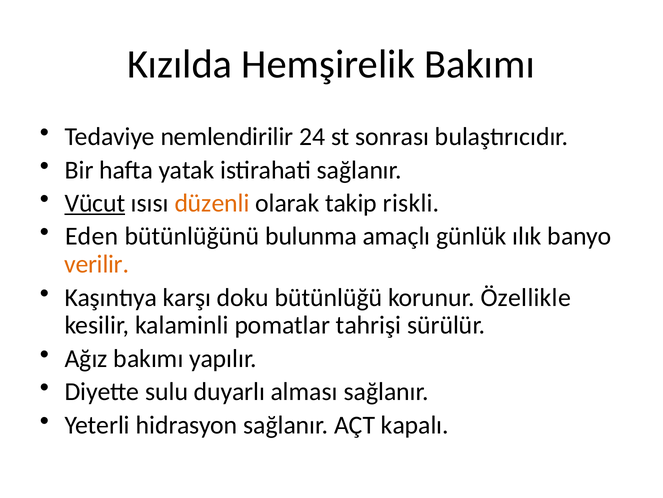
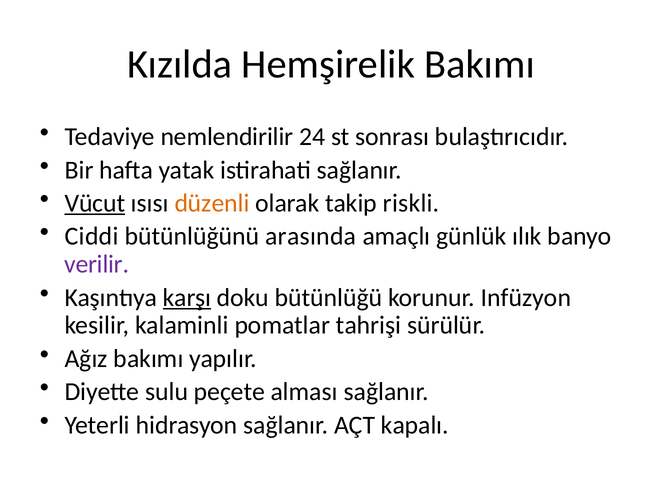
Eden: Eden -> Ciddi (92, 236)
bulunma: bulunma -> arasında (311, 236)
verilir colour: orange -> purple (97, 264)
karşı underline: none -> present (187, 297)
Özellikle: Özellikle -> Infüzyon (526, 297)
duyarlı: duyarlı -> peçete (229, 391)
